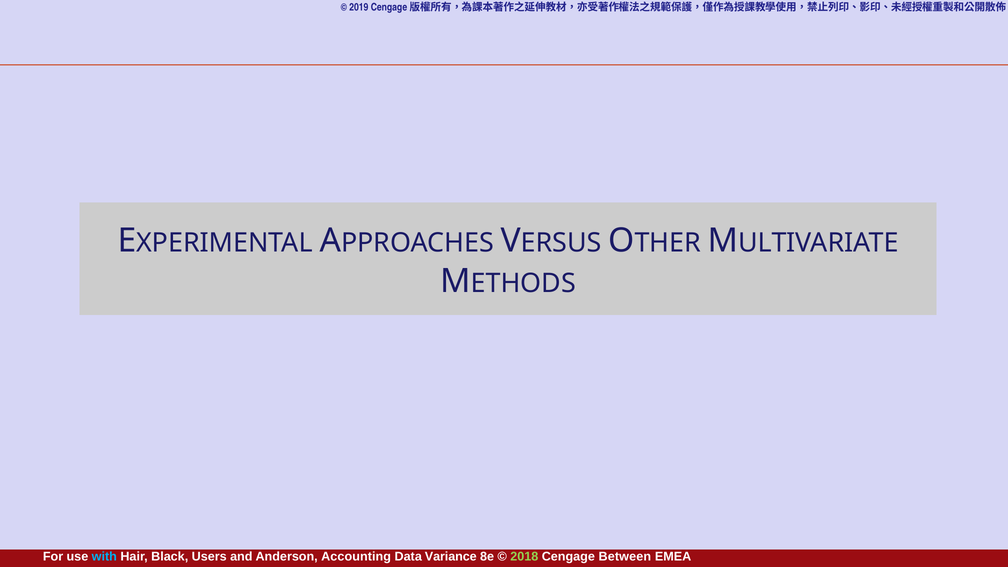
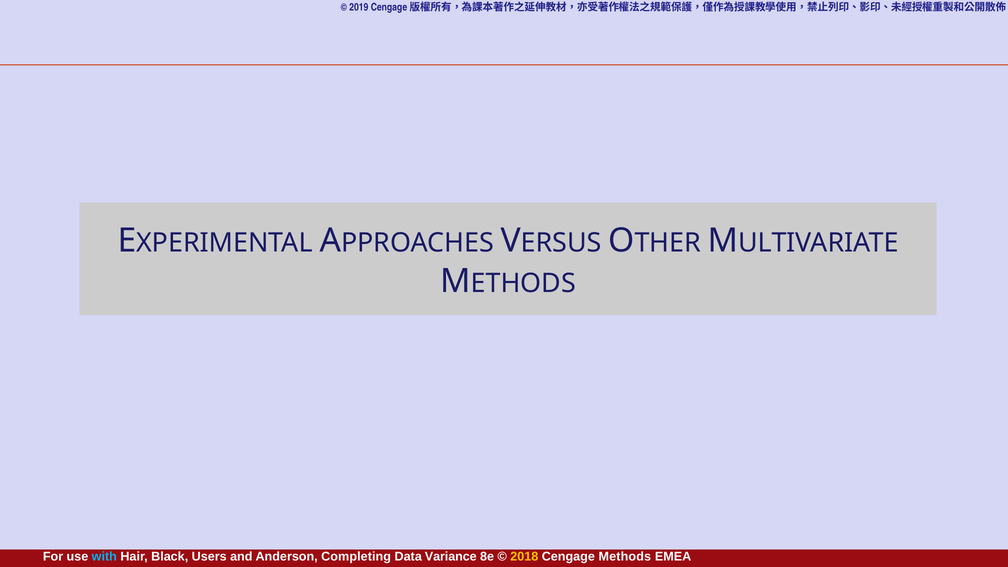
Accounting: Accounting -> Completing (356, 557)
2018 colour: light green -> yellow (524, 557)
Between: Between -> Methods (625, 557)
